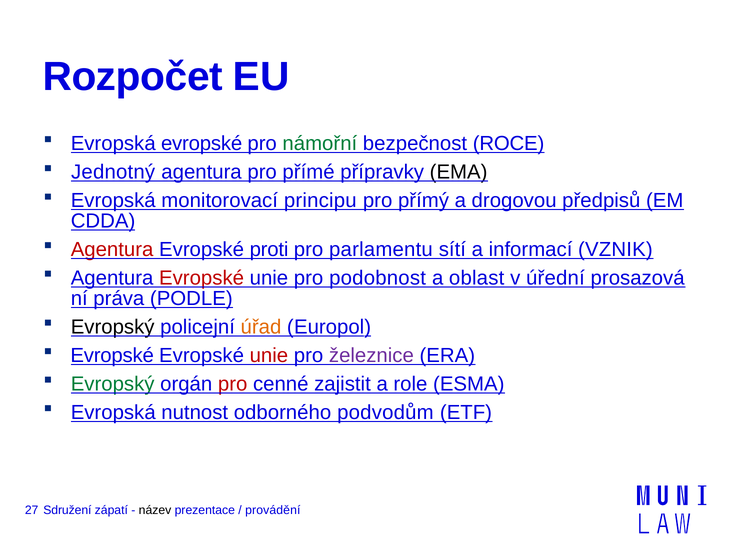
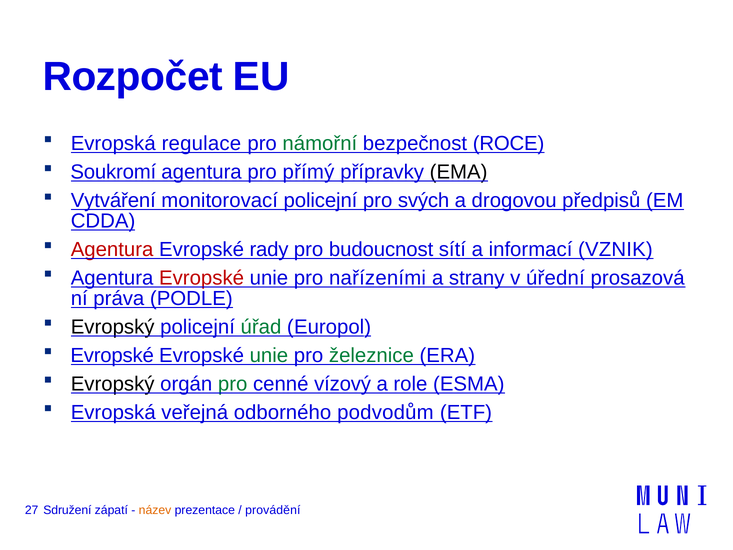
Evropská evropské: evropské -> regulace (201, 143)
Jednotný: Jednotný -> Soukromí (113, 172)
přímé: přímé -> přímý (308, 172)
Evropská: Evropská -> Vytváření (113, 200)
monitorovací principu: principu -> policejní (320, 200)
přímý: přímý -> svých (424, 200)
proti: proti -> rady (269, 249)
parlamentu: parlamentu -> budoucnost (381, 249)
podobnost: podobnost -> nařízeními (378, 278)
oblast: oblast -> strany (477, 278)
úřad colour: orange -> green (261, 327)
unie colour: red -> green (269, 355)
železnice colour: purple -> green (371, 355)
Evropský colour: green -> black (113, 384)
pro colour: red -> green (233, 384)
zajistit: zajistit -> vízový (343, 384)
nutnost: nutnost -> veřejná (195, 412)
název colour: black -> orange (155, 510)
